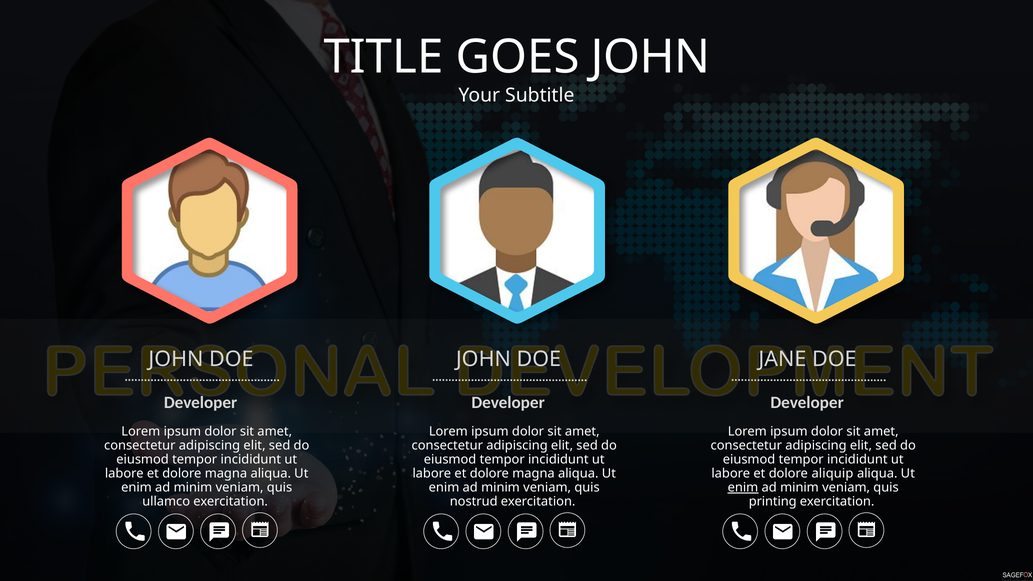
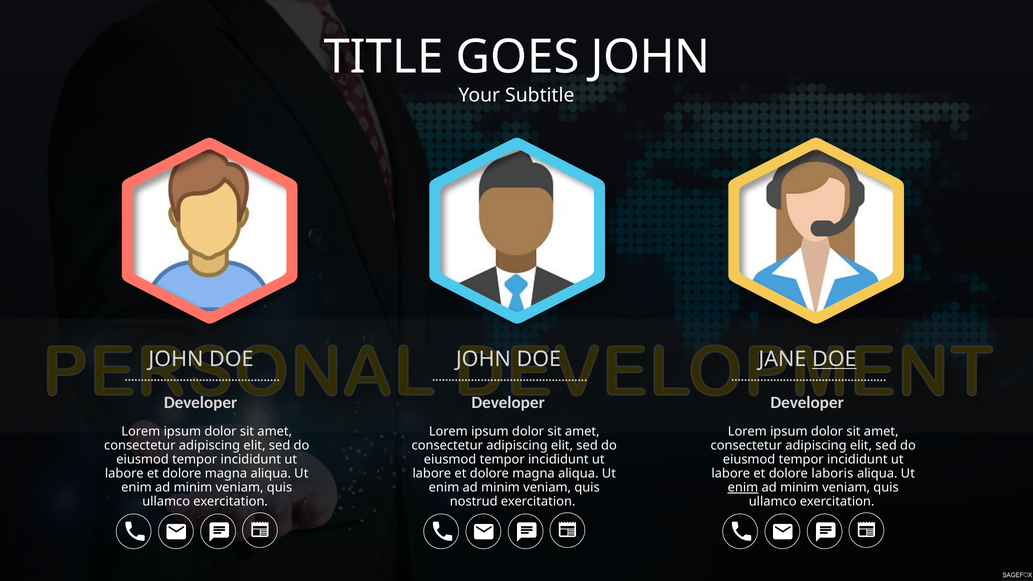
DOE underline: none -> present (834, 359)
aliquip: aliquip -> laboris (832, 473)
printing: printing -> ullamco (773, 501)
